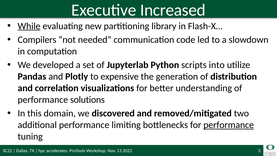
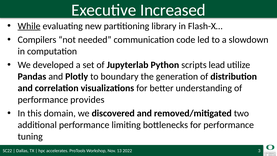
into: into -> lead (217, 65)
expensive: expensive -> boundary (120, 76)
solutions: solutions -> provides (87, 100)
performance underline: present -> none (229, 125)
